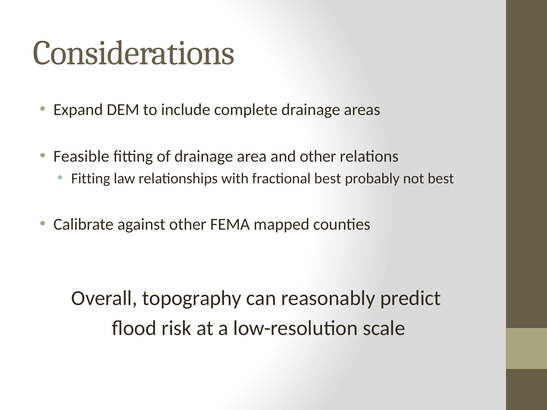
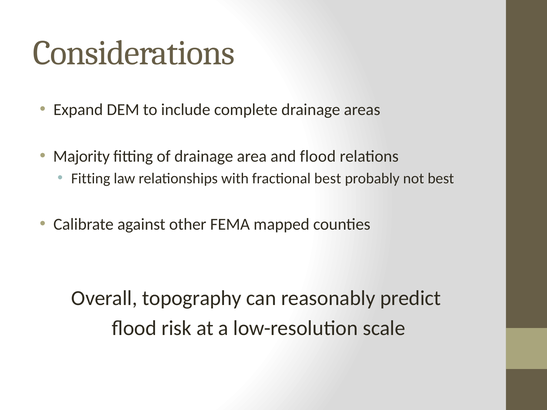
Feasible: Feasible -> Majority (82, 156)
and other: other -> flood (318, 156)
